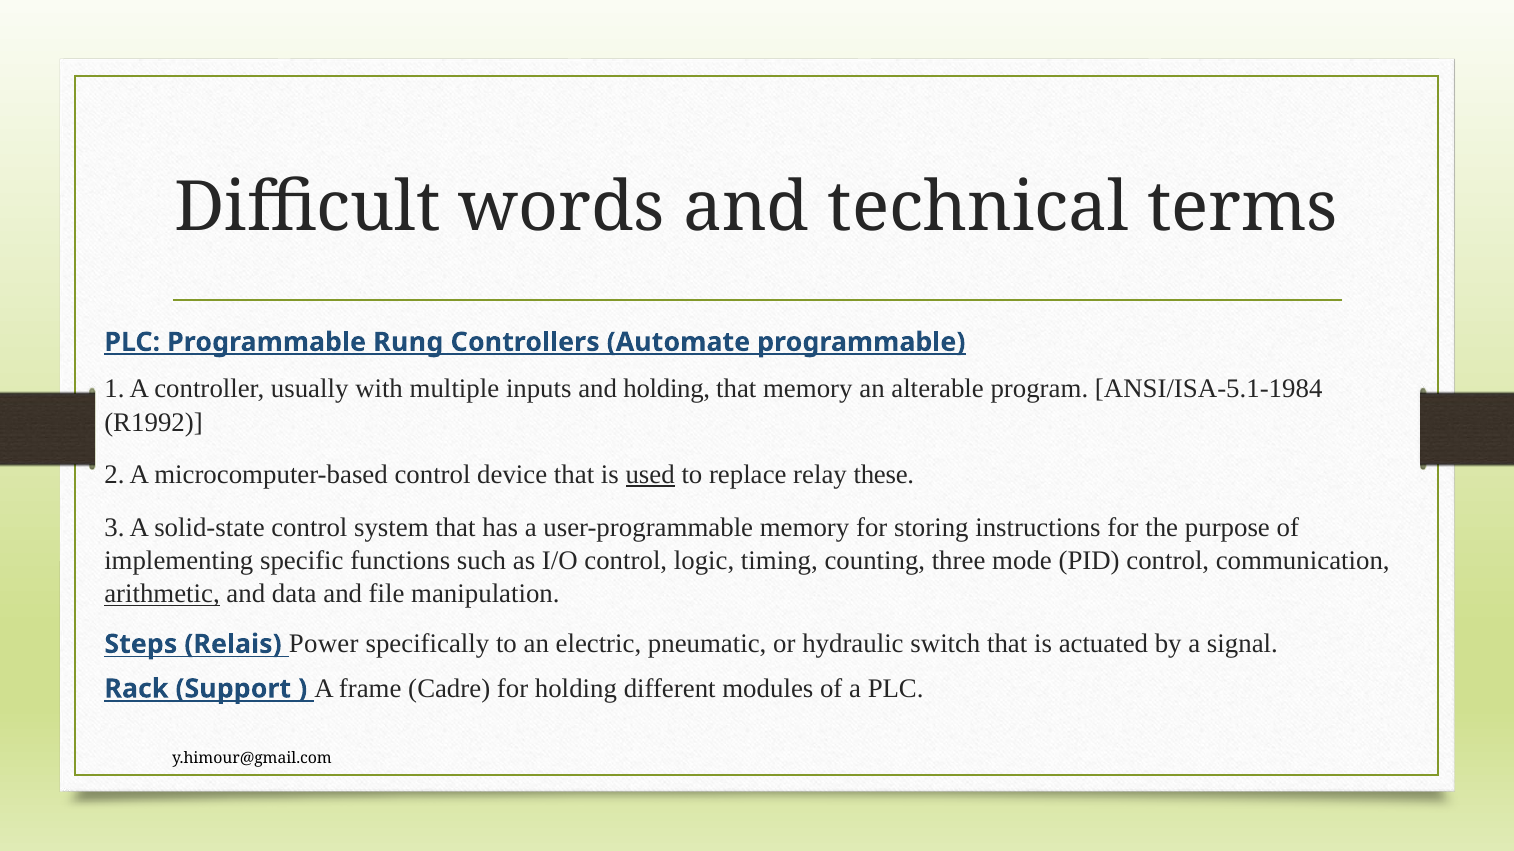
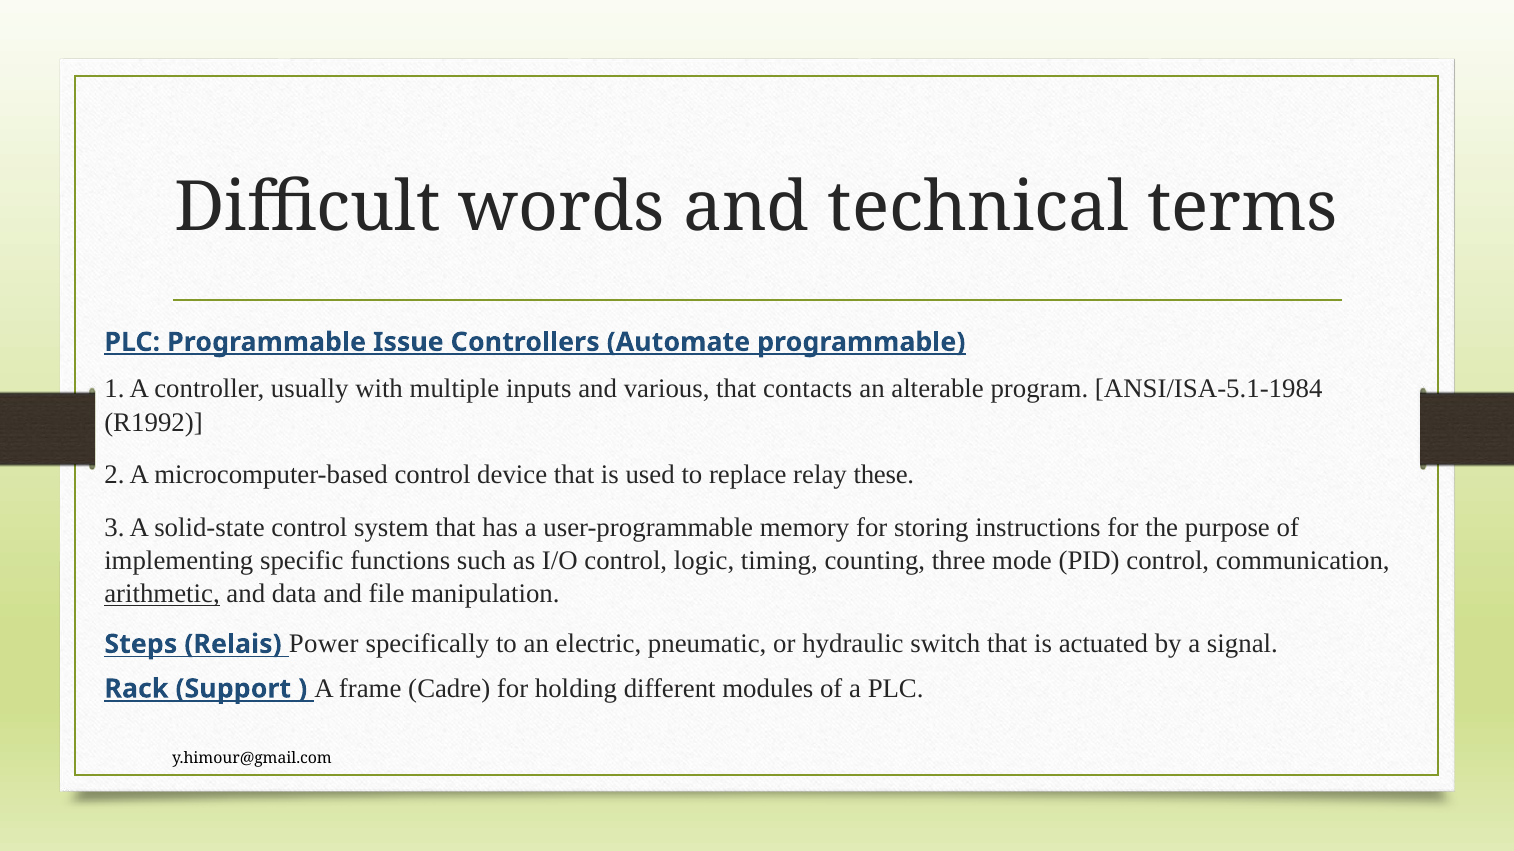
Rung: Rung -> Issue (408, 342)
and holding: holding -> various (667, 389)
that memory: memory -> contacts (808, 389)
used underline: present -> none (650, 475)
